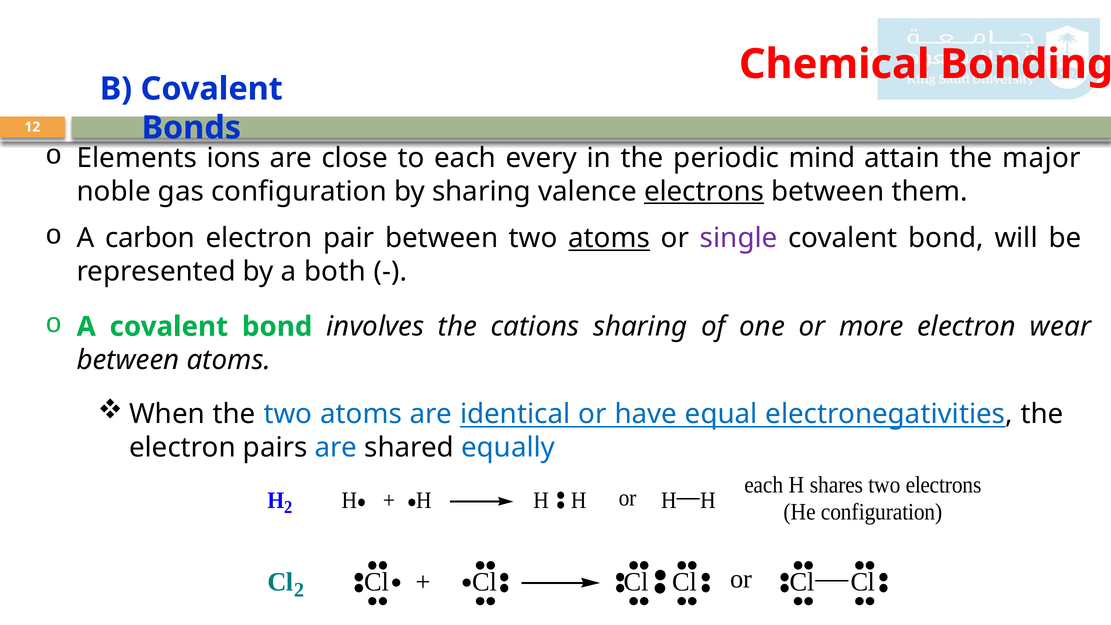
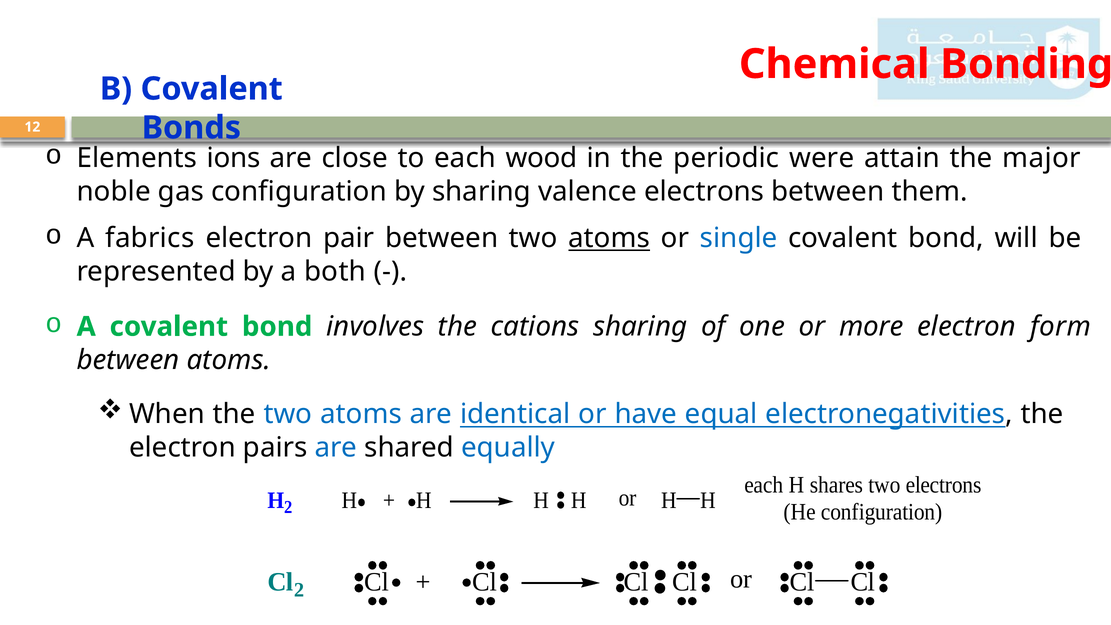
every: every -> wood (541, 158)
mind: mind -> were (822, 158)
electrons underline: present -> none (704, 191)
carbon: carbon -> fabrics (150, 238)
single colour: purple -> blue (739, 238)
wear: wear -> form (1061, 327)
